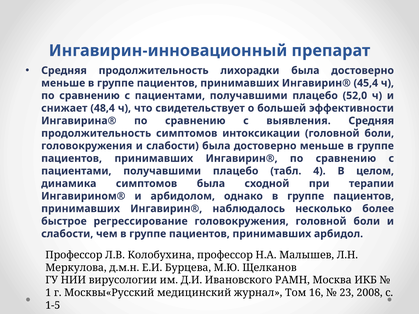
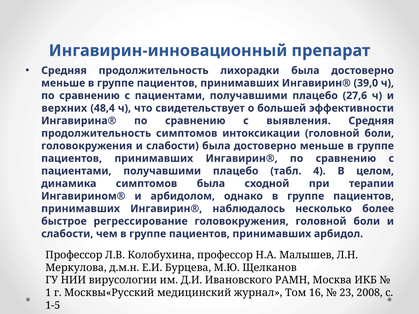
45,4: 45,4 -> 39,0 (366, 83)
52,0: 52,0 -> 27,6 (355, 96)
снижает: снижает -> верхних (64, 108)
